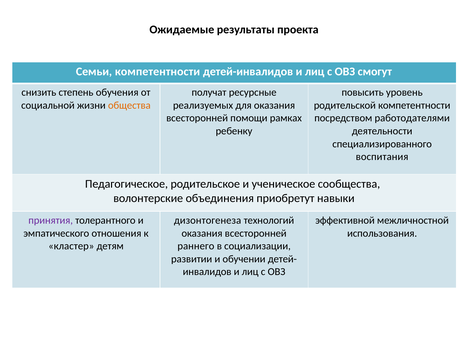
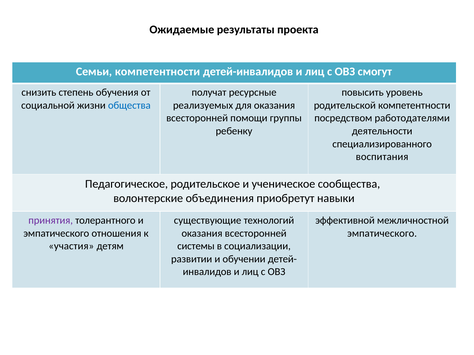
общества colour: orange -> blue (129, 105)
рамках: рамках -> группы (286, 118)
дизонтогенеза: дизонтогенеза -> существующие (208, 221)
использования: использования -> эмпатического (382, 234)
кластер: кластер -> участия (71, 246)
раннего: раннего -> системы (196, 246)
